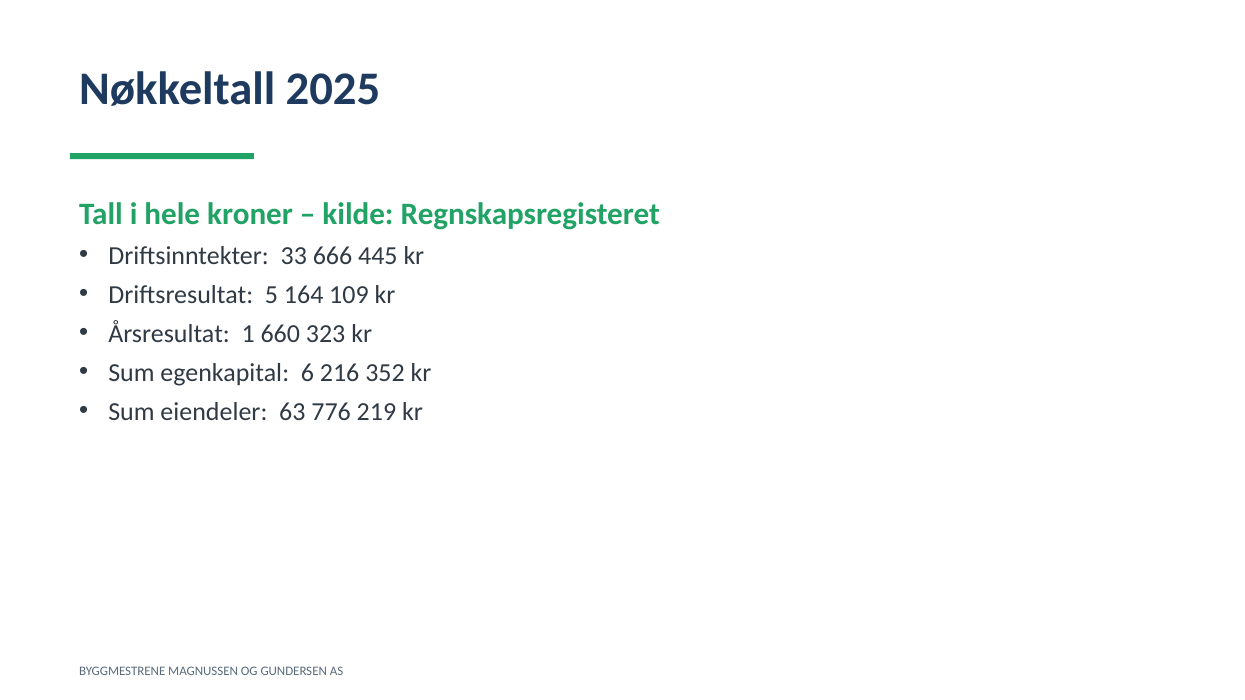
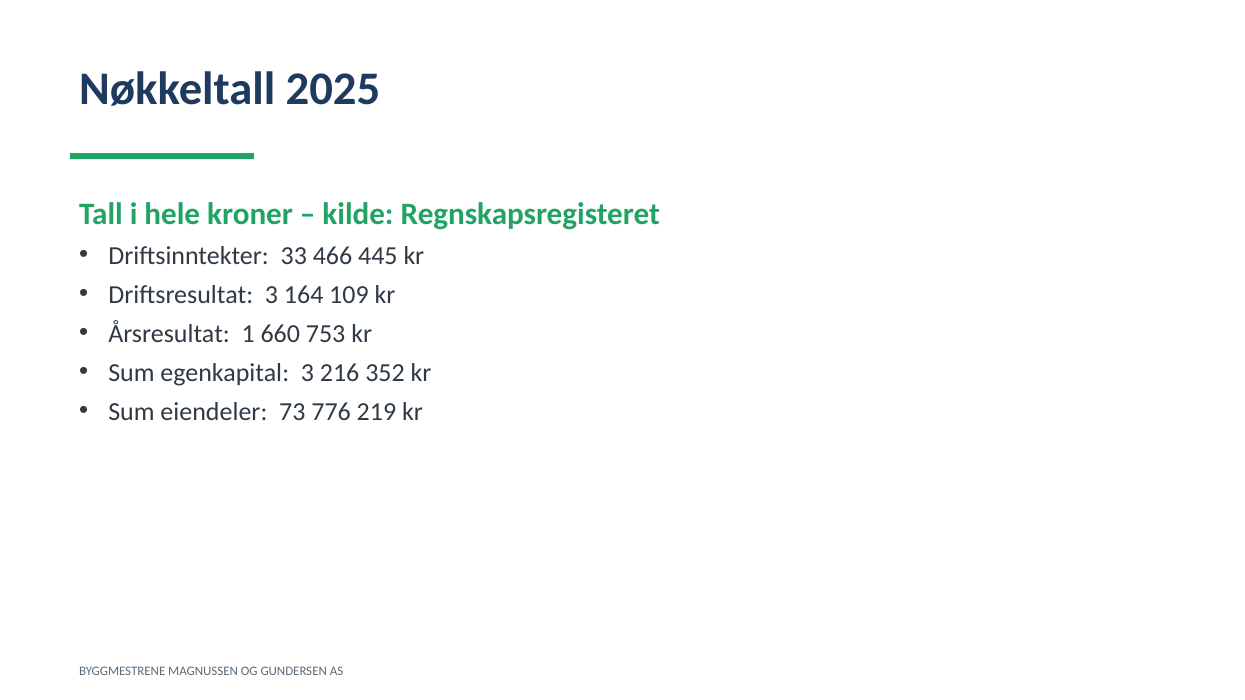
666: 666 -> 466 (333, 256)
Driftsresultat 5: 5 -> 3 (271, 295)
323: 323 -> 753 (326, 334)
egenkapital 6: 6 -> 3 (307, 373)
63: 63 -> 73 (292, 412)
